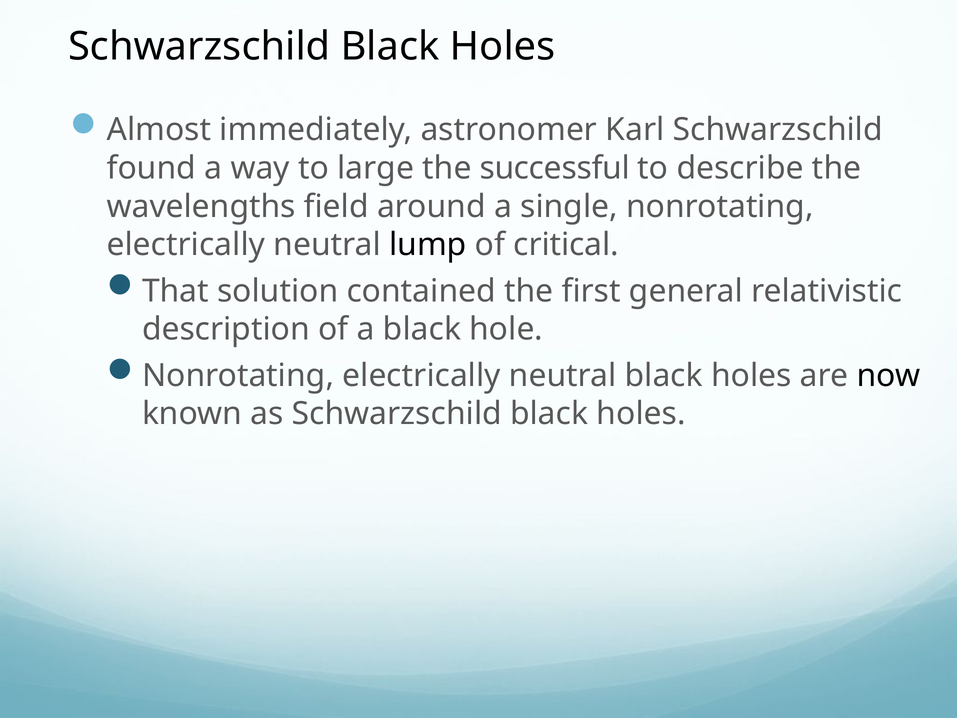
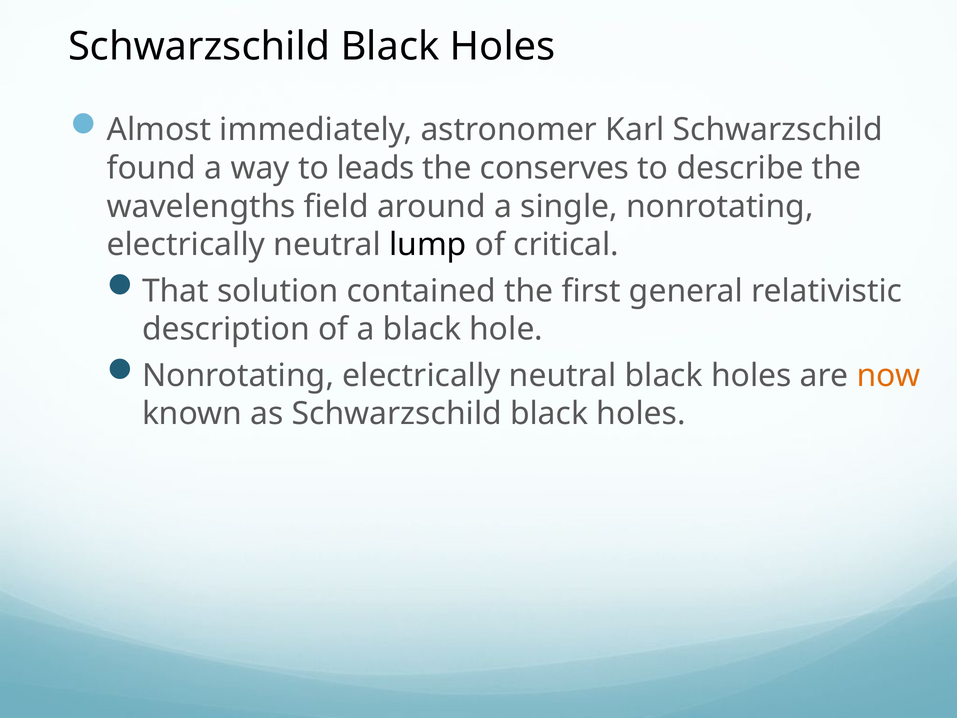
large: large -> leads (376, 168)
successful: successful -> conserves (555, 168)
now colour: black -> orange (888, 376)
